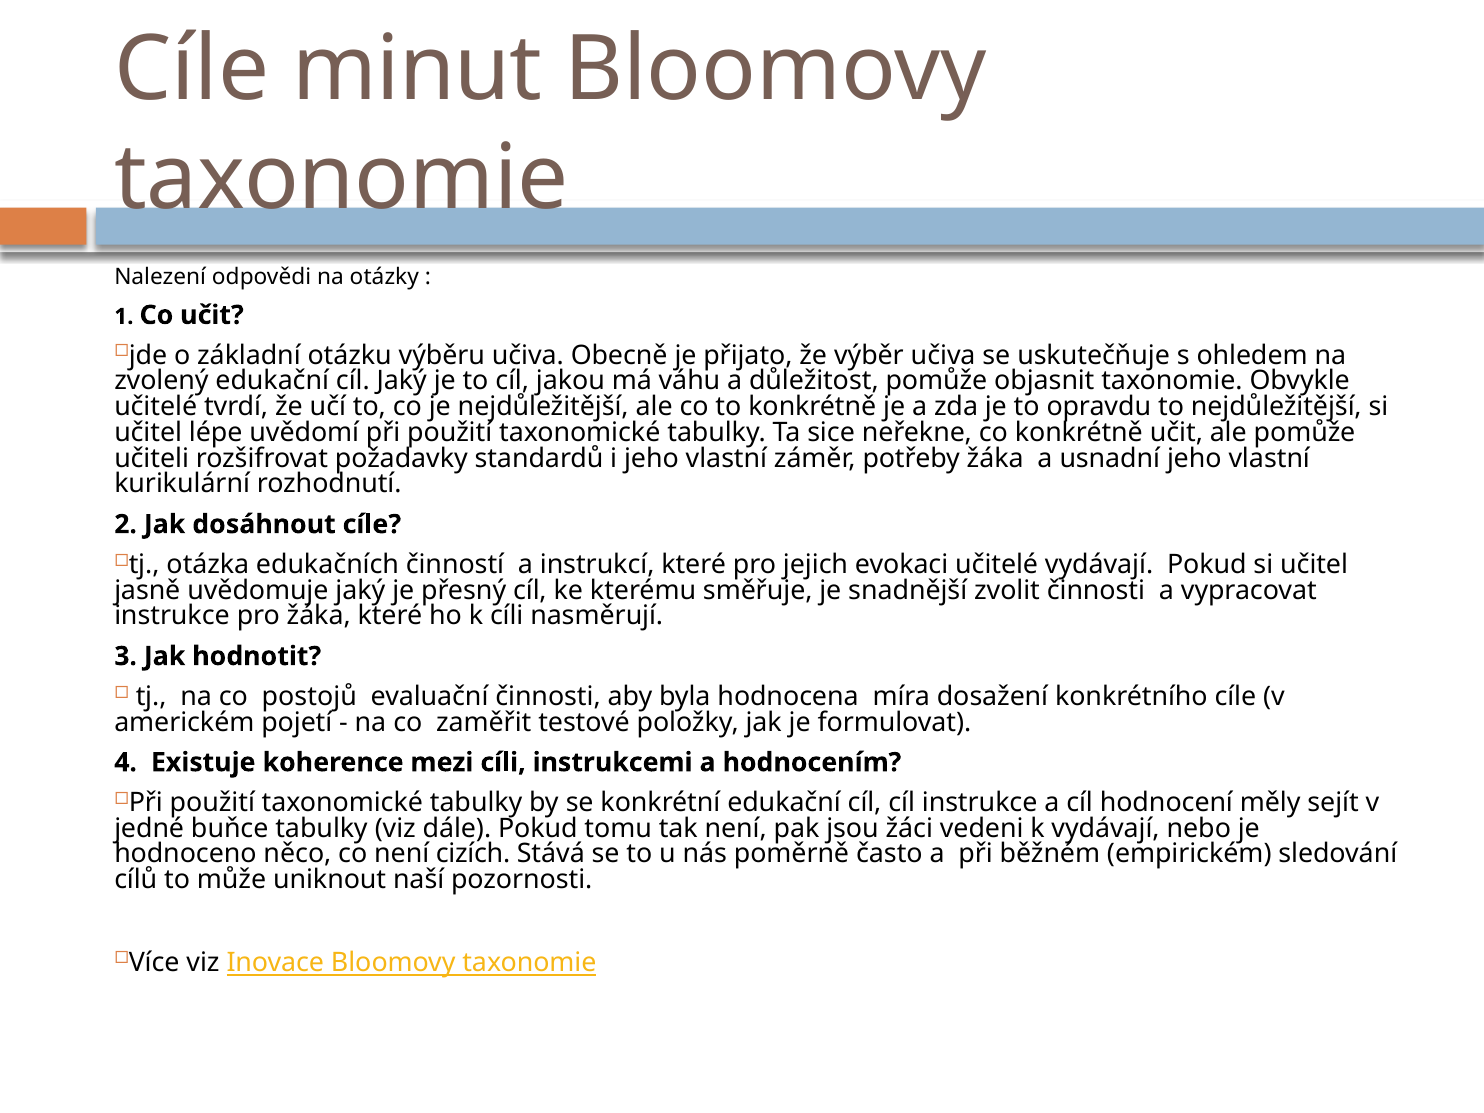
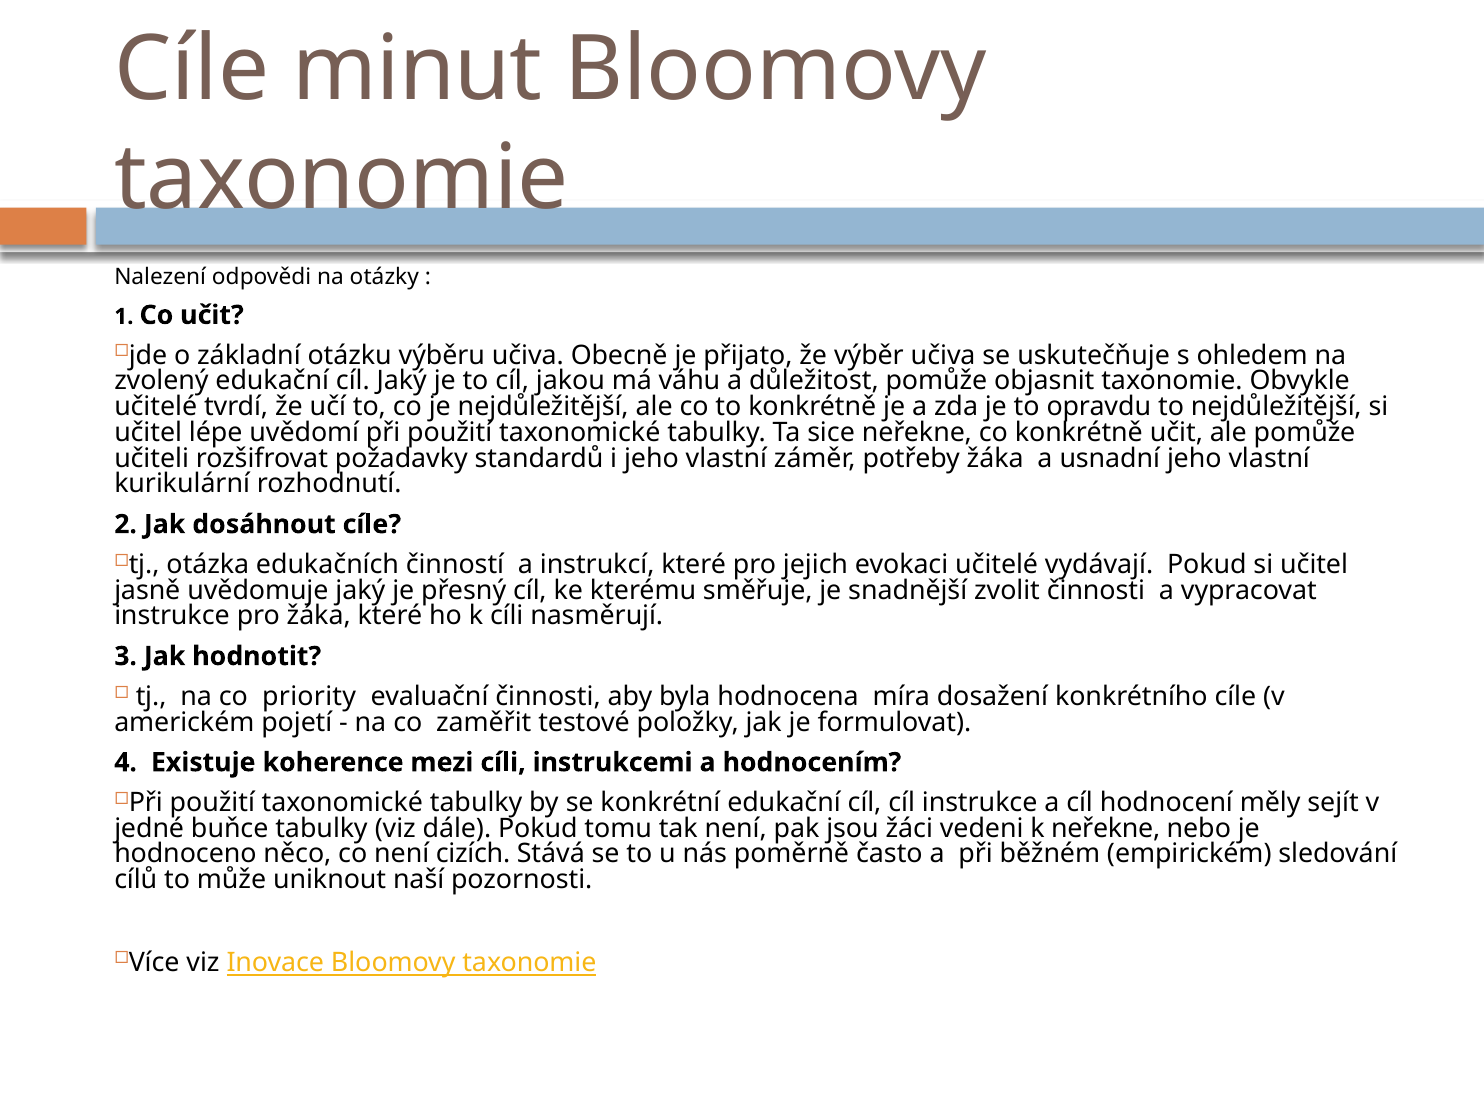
postojů: postojů -> priority (309, 696)
k vydávají: vydávají -> neřekne (1106, 828)
